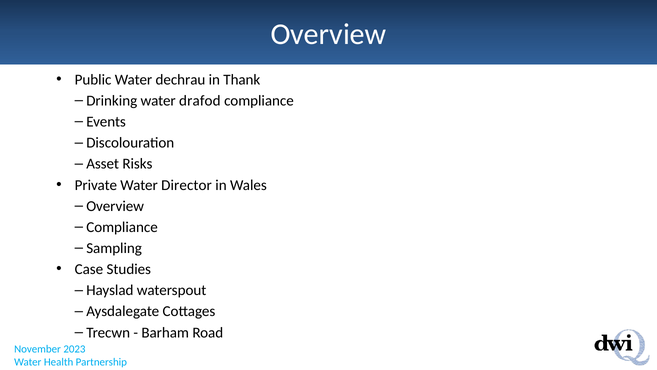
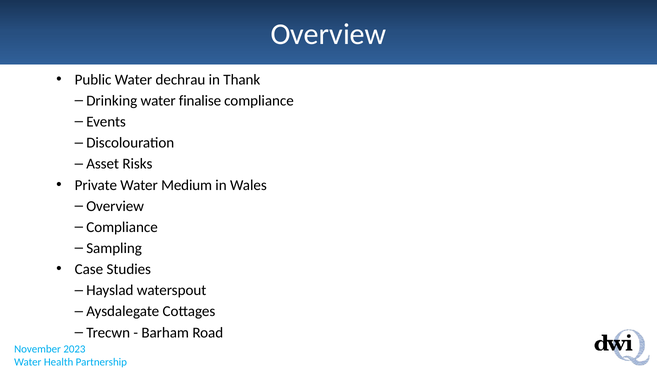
drafod: drafod -> finalise (200, 101)
Director: Director -> Medium (187, 185)
